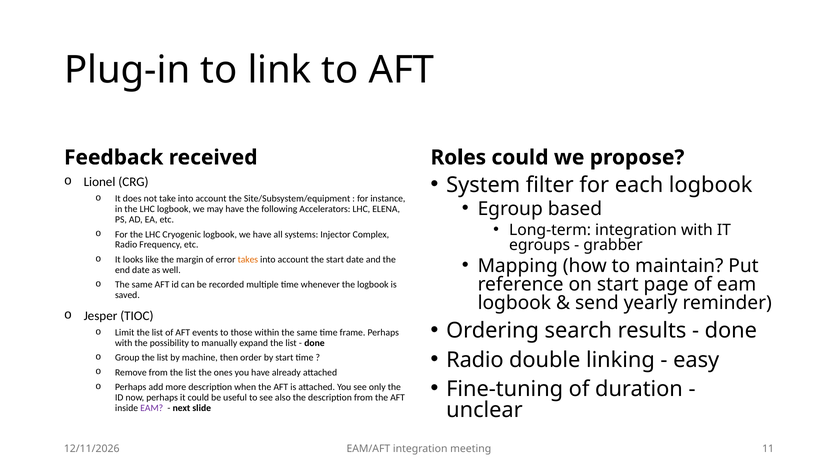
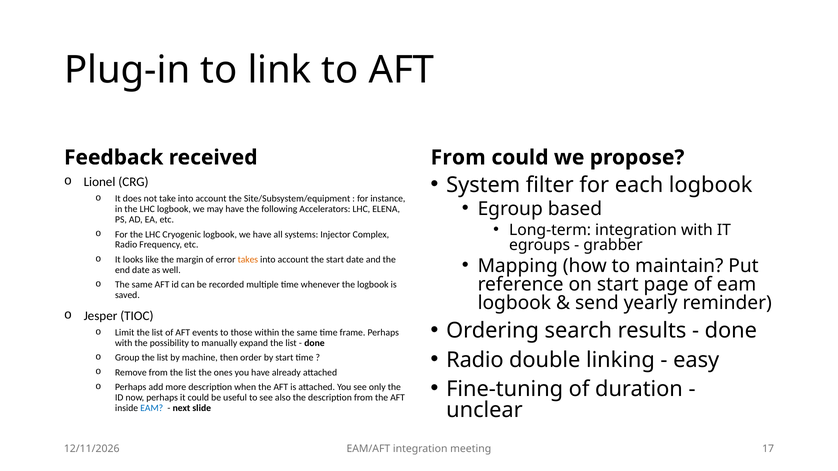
Roles: Roles -> From (458, 158)
EAM colour: purple -> blue (152, 408)
11: 11 -> 17 (768, 449)
